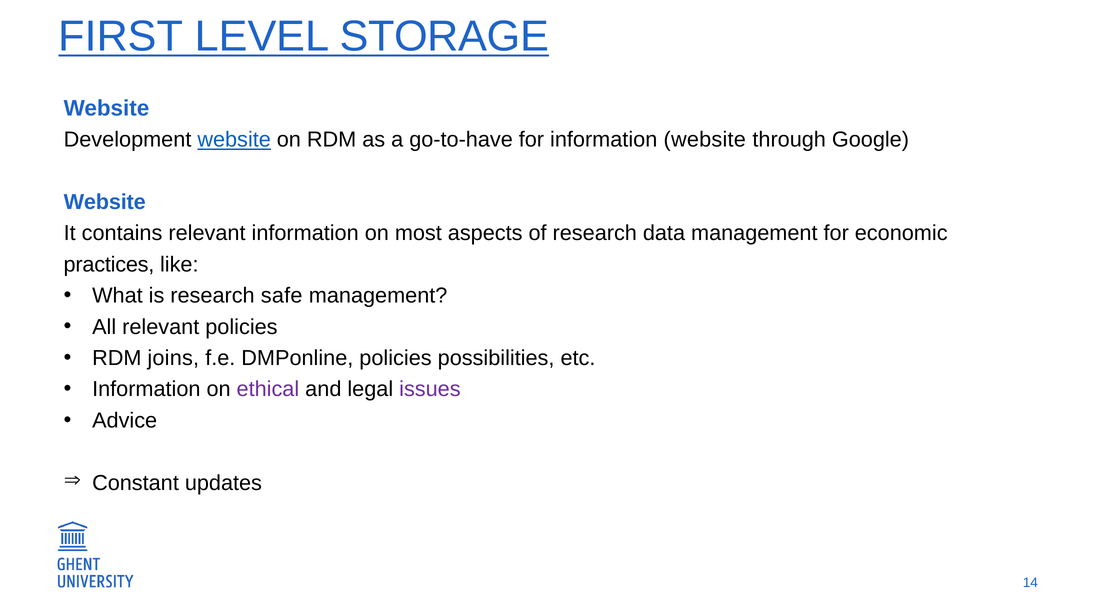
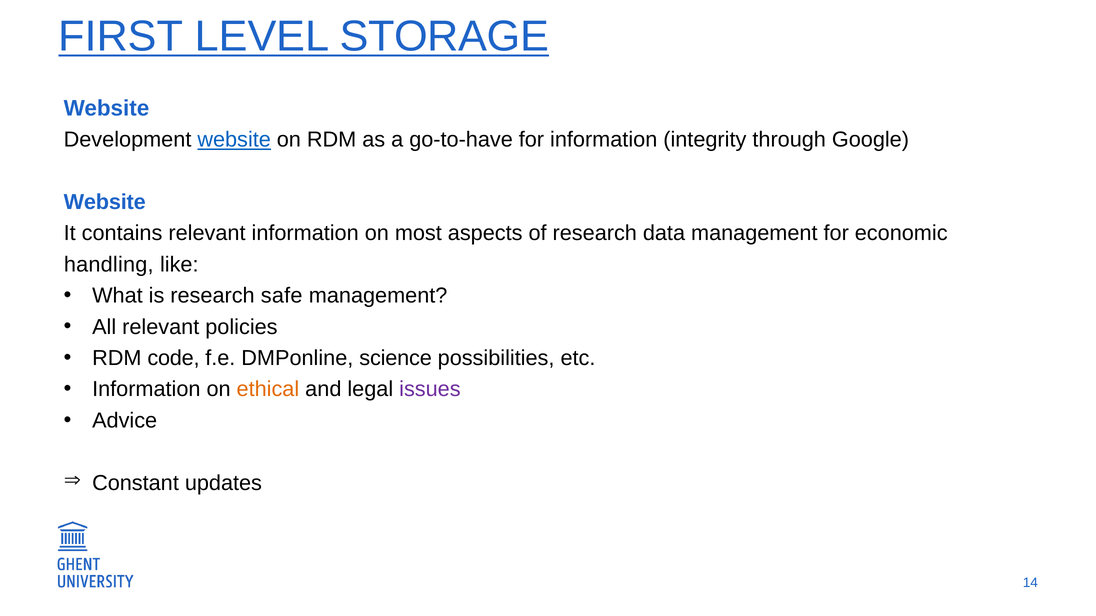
information website: website -> integrity (705, 140)
practices: practices -> handling (109, 265)
joins: joins -> code (173, 358)
DMPonline policies: policies -> science (396, 358)
ethical colour: purple -> orange (268, 390)
